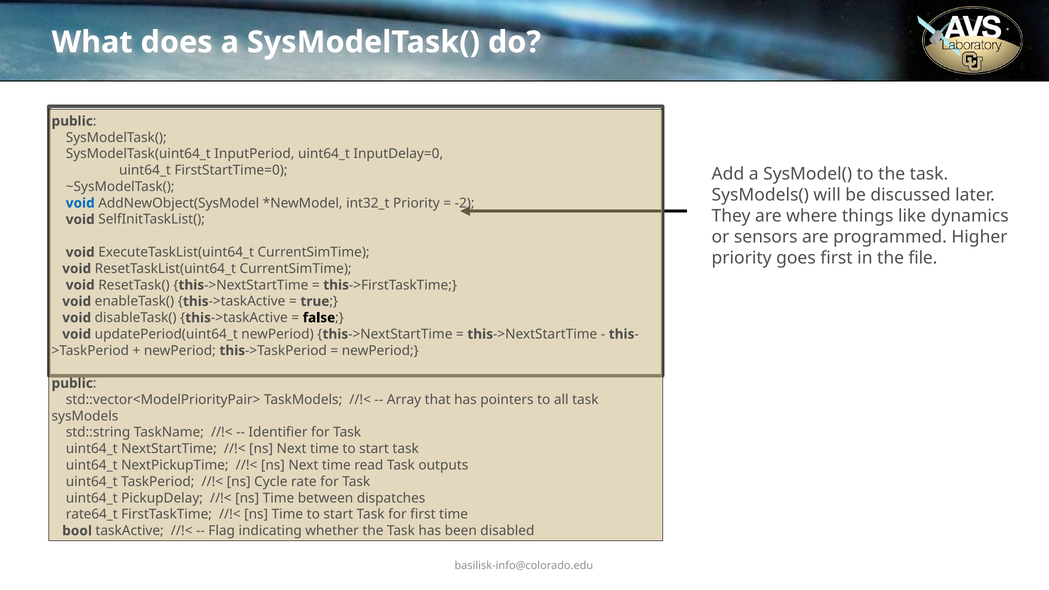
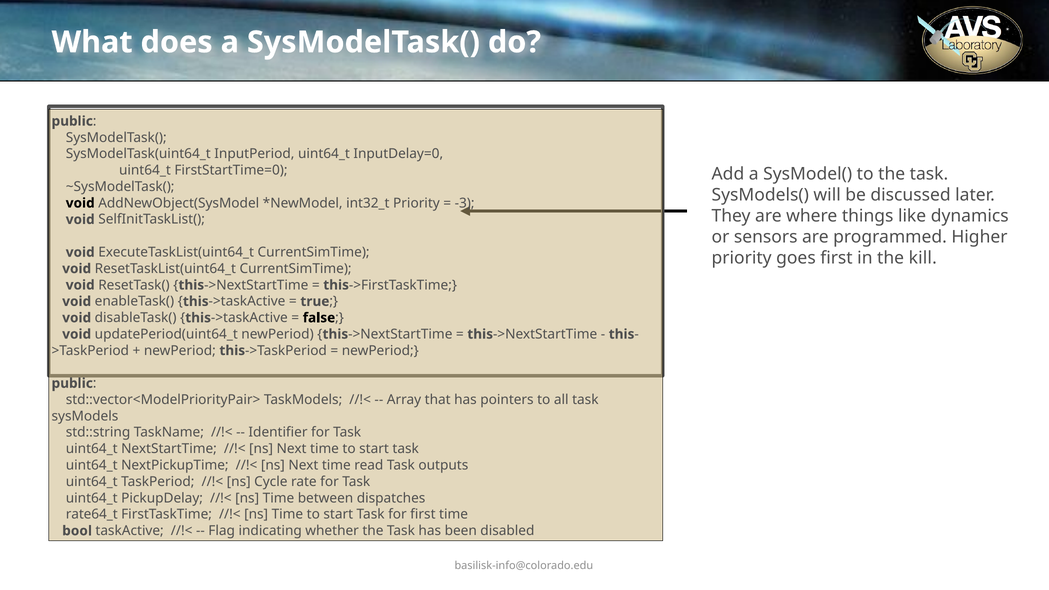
void colour: blue -> black (80, 203)
-2: -2 -> -3 (465, 203)
file: file -> kill (923, 258)
